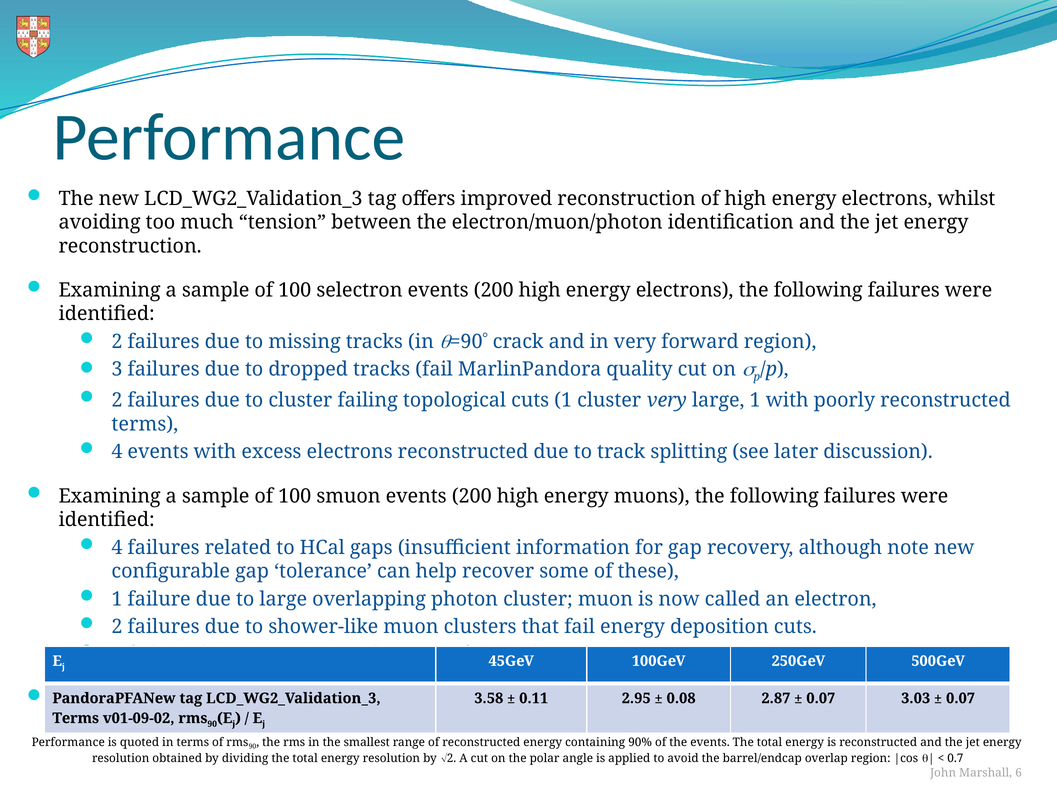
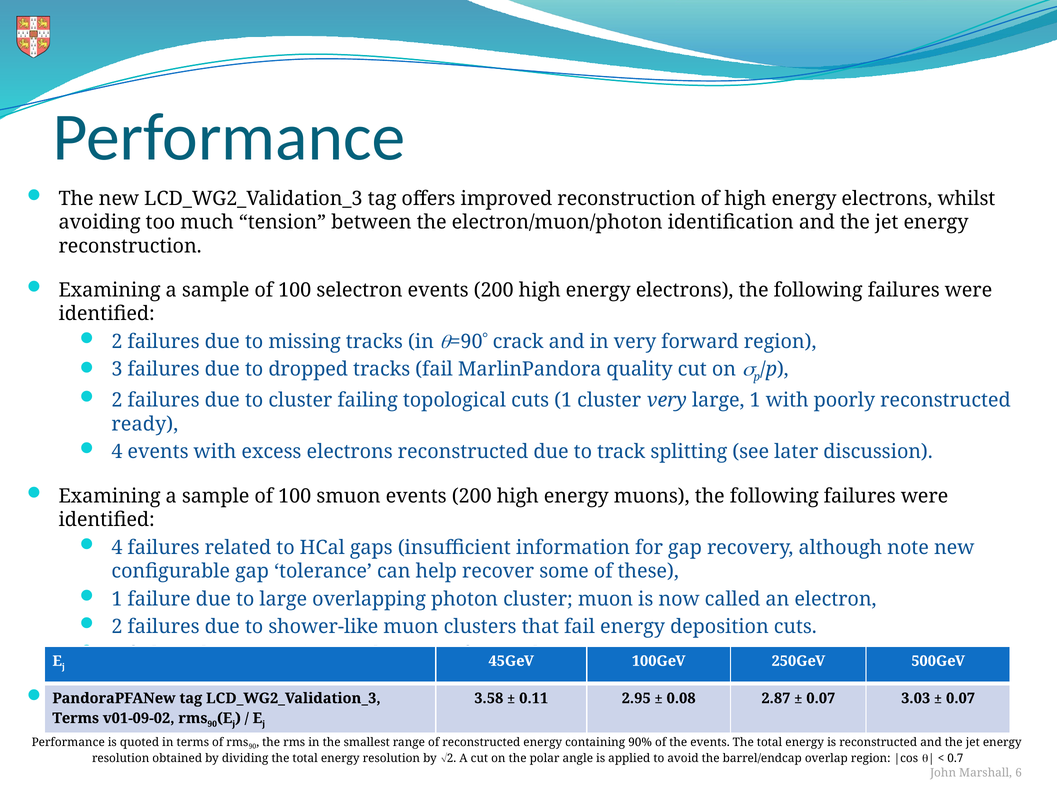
terms: terms -> ready (145, 424)
